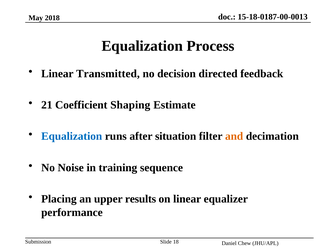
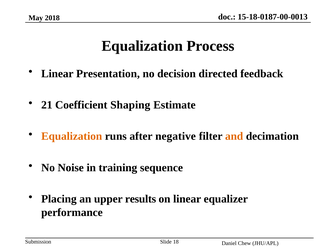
Transmitted: Transmitted -> Presentation (108, 74)
Equalization colour: blue -> orange (72, 136)
situation: situation -> negative (176, 136)
